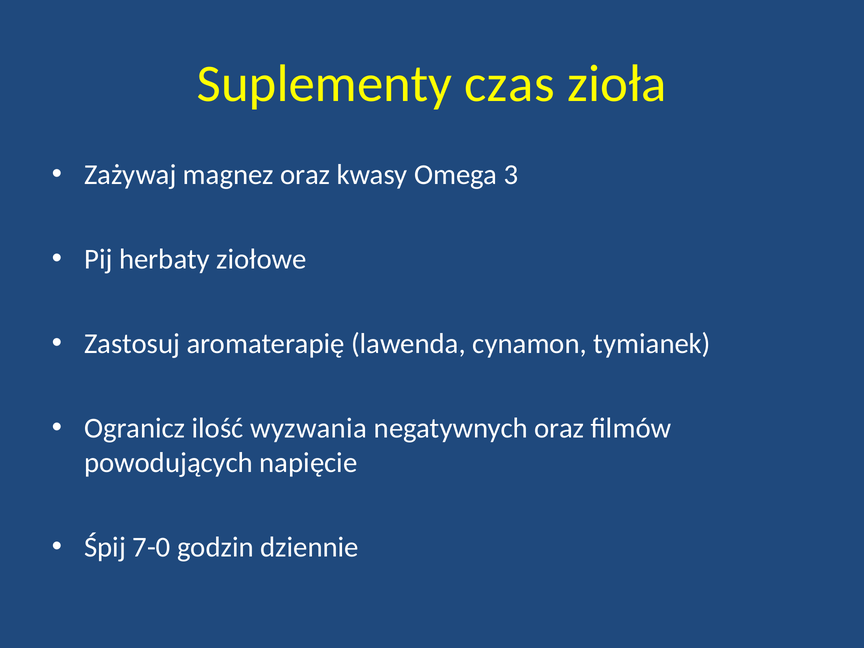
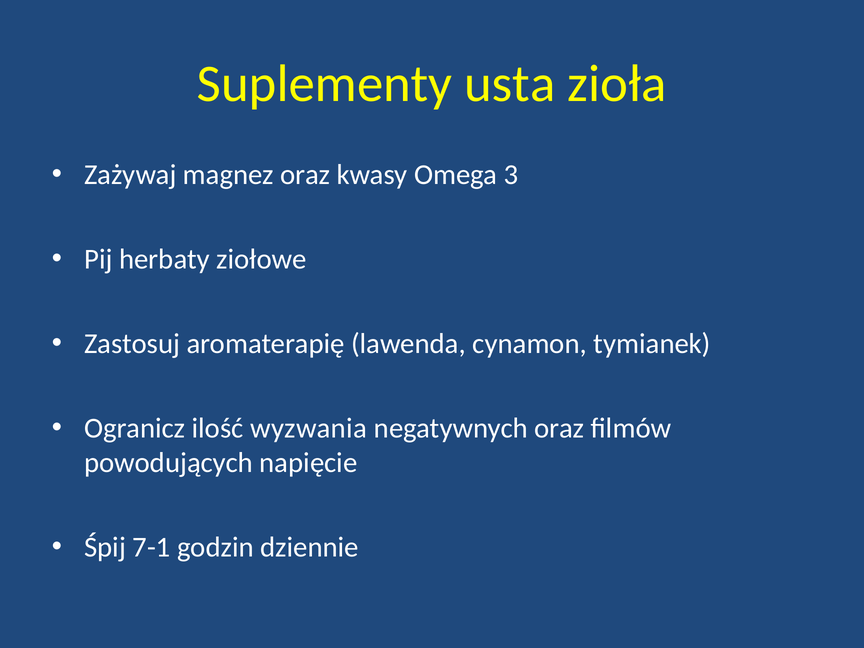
czas: czas -> usta (510, 84)
7-0: 7-0 -> 7-1 (151, 547)
